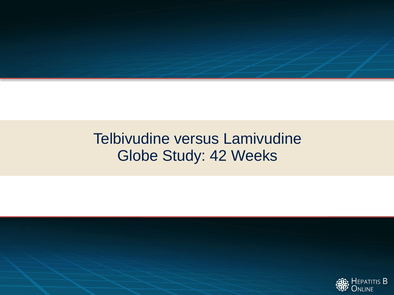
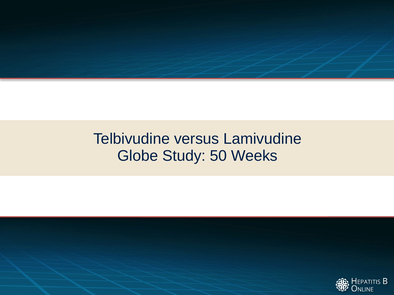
42: 42 -> 50 (218, 156)
